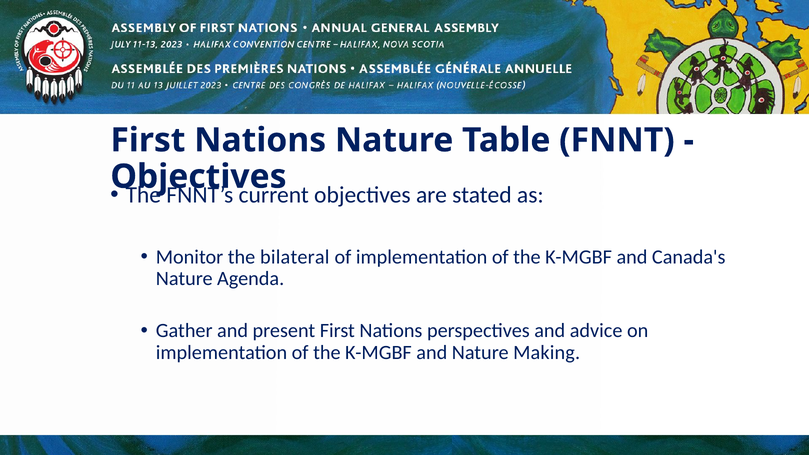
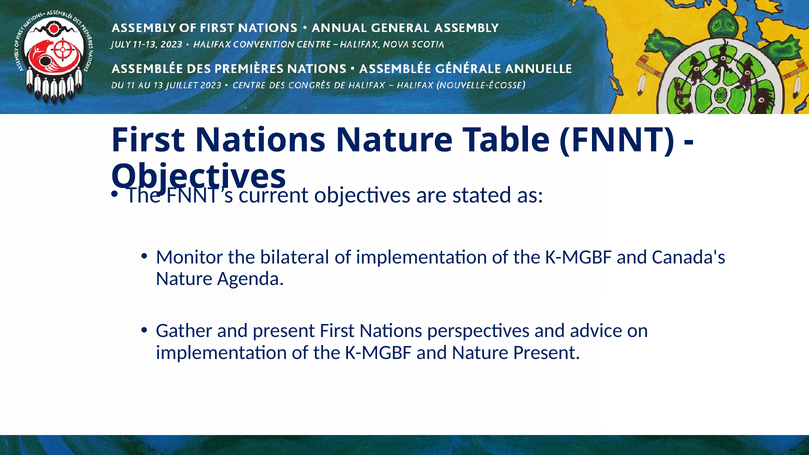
Nature Making: Making -> Present (547, 353)
